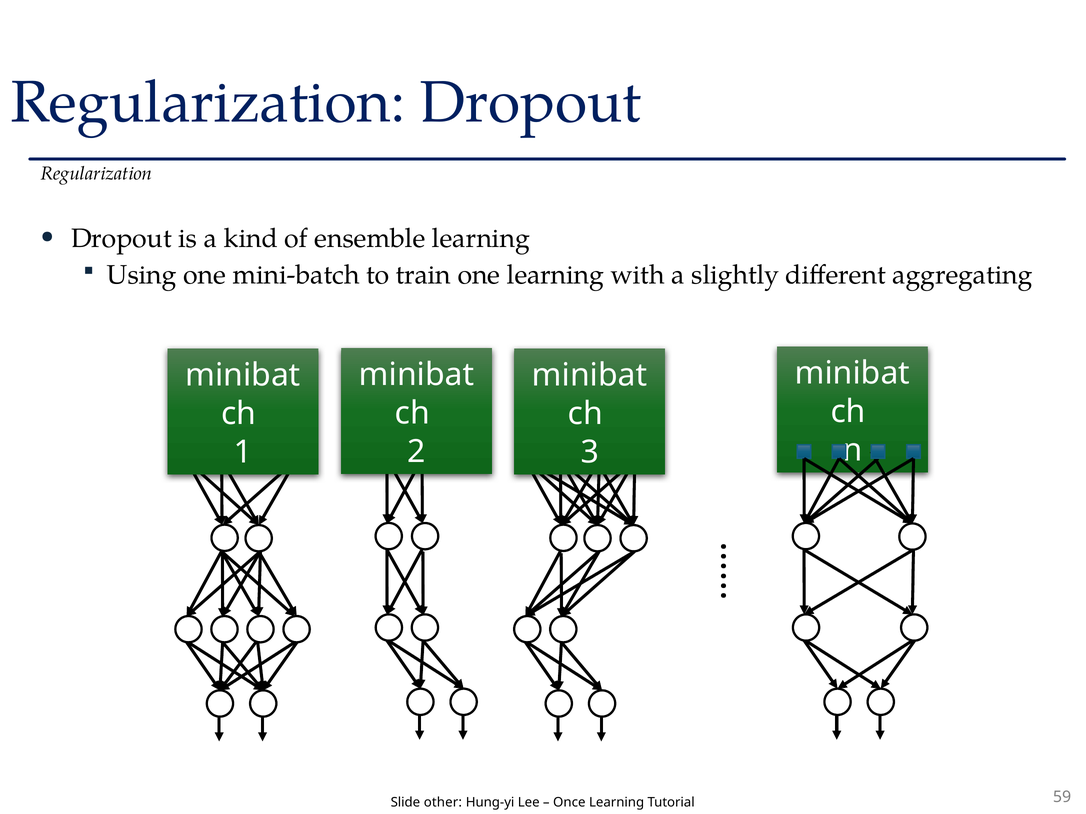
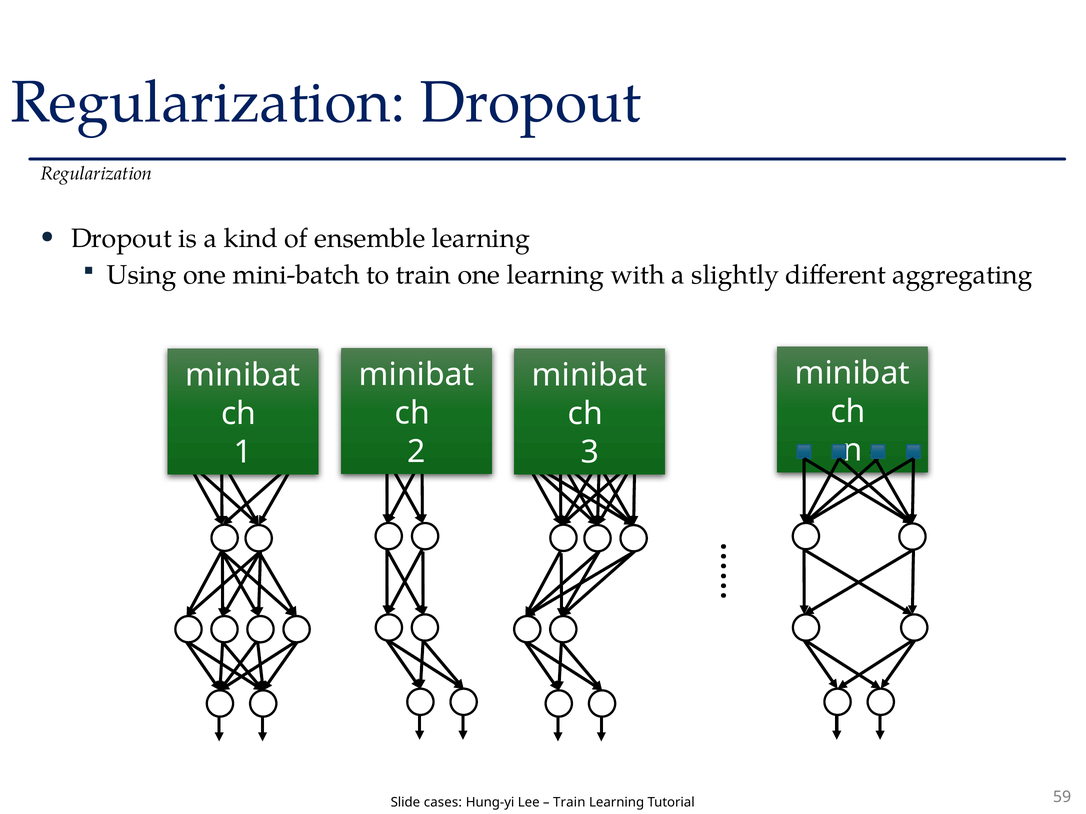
other: other -> cases (443, 803)
Once: Once -> Train (569, 803)
